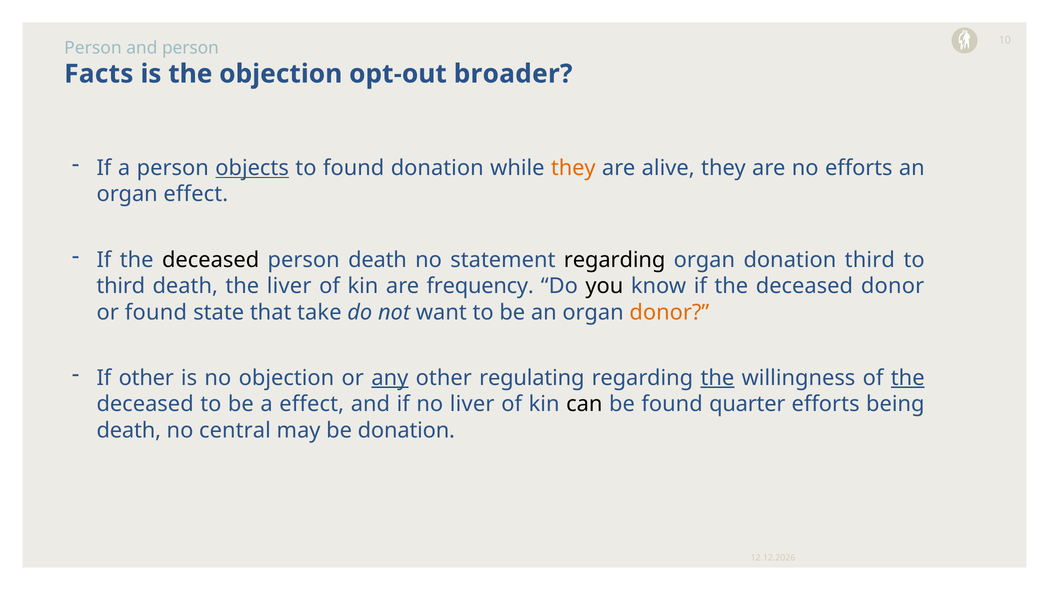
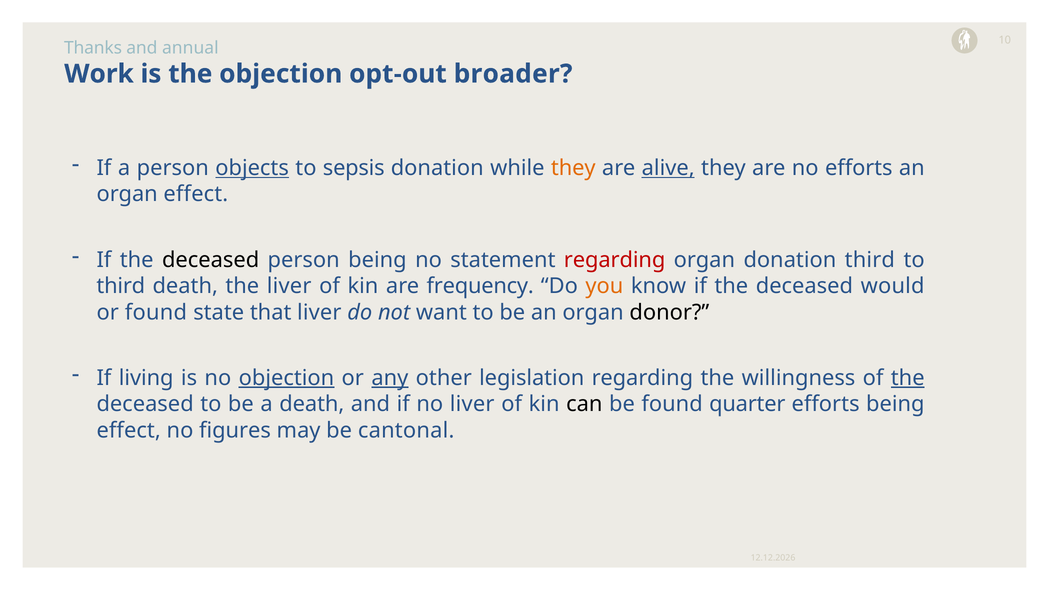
Person: Person -> Thanks (93, 48)
and person: person -> annual (190, 48)
Facts: Facts -> Work (99, 74)
to found: found -> sepsis (354, 168)
alive underline: none -> present (668, 168)
person death: death -> being (377, 260)
regarding colour: black -> red (615, 260)
you colour: black -> orange (604, 286)
deceased donor: donor -> would (893, 286)
that take: take -> liver (319, 312)
donor colour: orange -> black (669, 312)
If other: other -> living (146, 378)
objection underline: none -> present (286, 378)
regulating: regulating -> legislation (532, 378)
the underline: present -> none (717, 378)
a effect: effect -> death (312, 404)
death: death -> effect (129, 430)
central: central -> figures (235, 430)
be donation: donation -> cantonal (406, 430)
